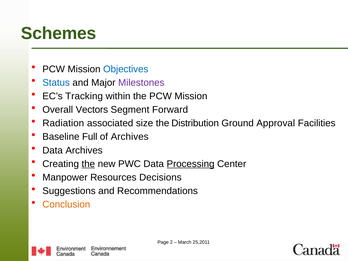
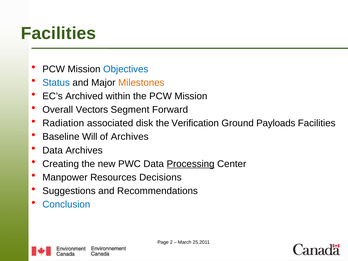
Schemes: Schemes -> Facilities (59, 33)
Milestones colour: purple -> orange (141, 83)
Tracking: Tracking -> Archived (84, 96)
size: size -> disk (145, 123)
Distribution: Distribution -> Verification (195, 123)
Approval: Approval -> Payloads (276, 123)
Full: Full -> Will (90, 137)
the underline: present -> none (88, 164)
Conclusion colour: orange -> blue (66, 204)
